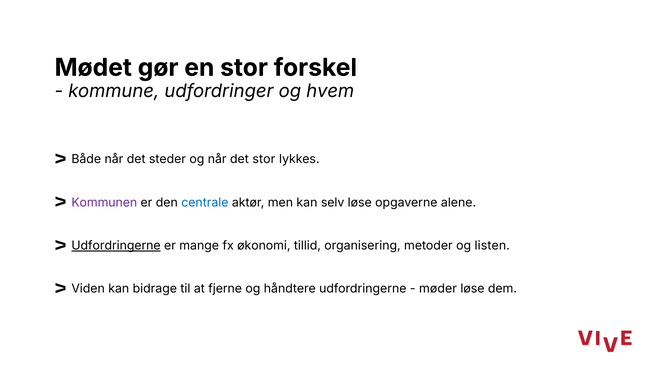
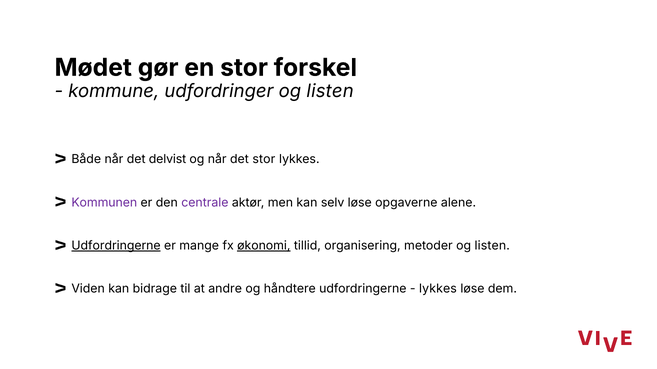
udfordringer og hvem: hvem -> listen (330, 91)
steder: steder -> delvist (168, 160)
centrale colour: blue -> purple (205, 203)
økonomi underline: none -> present (264, 246)
fjerne: fjerne -> andre (225, 289)
møder: møder -> lykkes (438, 289)
